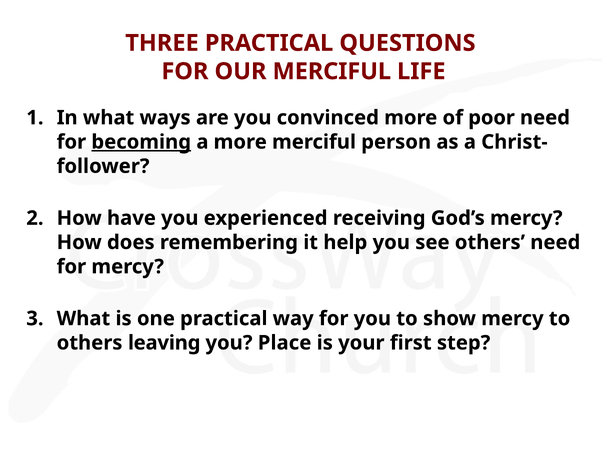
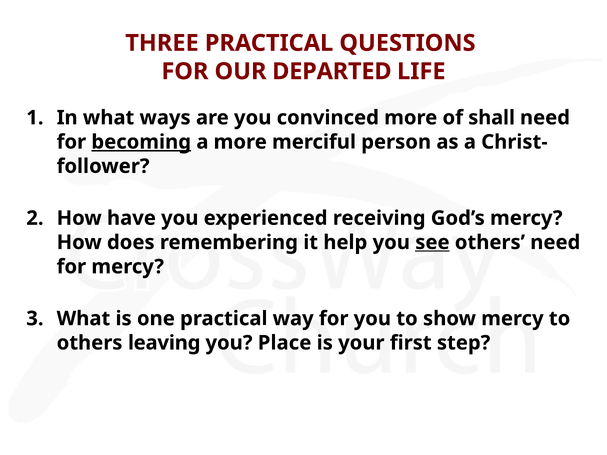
OUR MERCIFUL: MERCIFUL -> DEPARTED (332, 71)
poor: poor -> shall (492, 118)
see underline: none -> present (432, 243)
